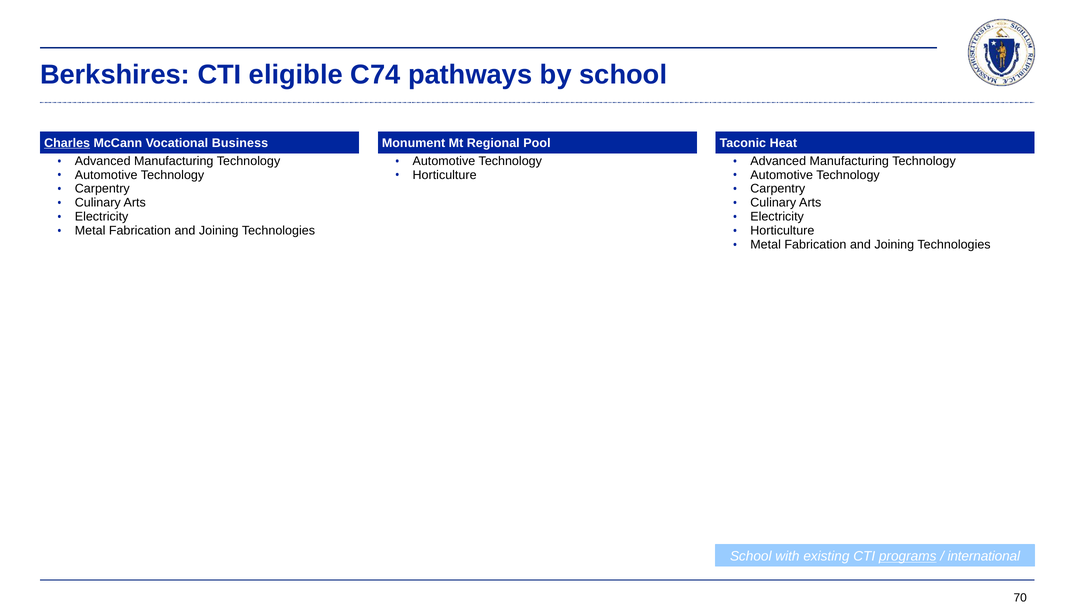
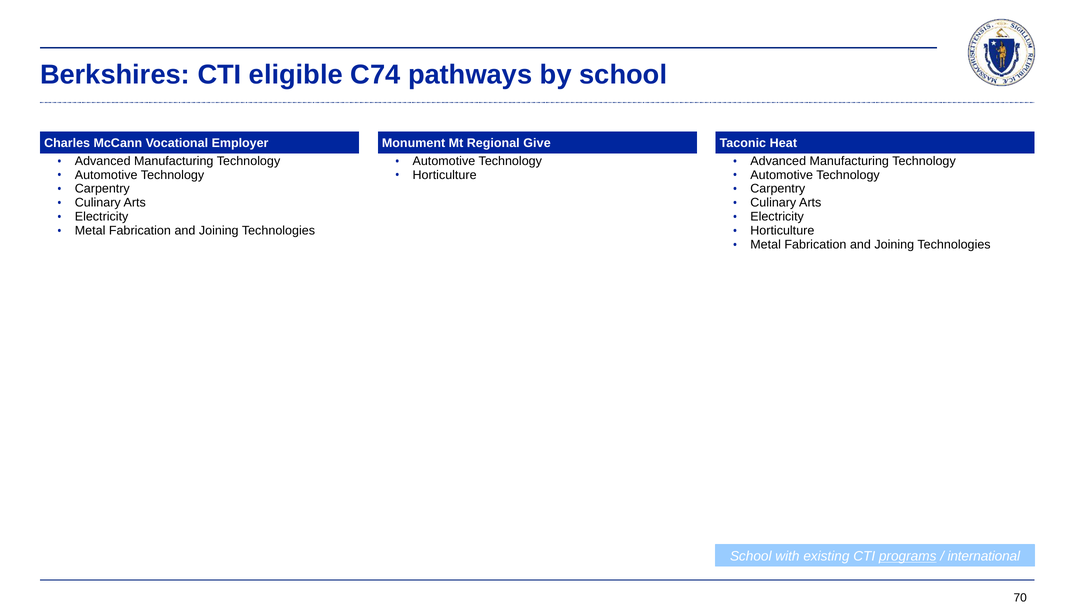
Charles underline: present -> none (67, 143)
Business: Business -> Employer (240, 143)
Pool: Pool -> Give (537, 143)
